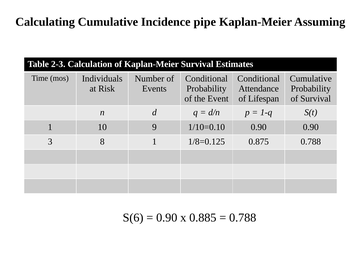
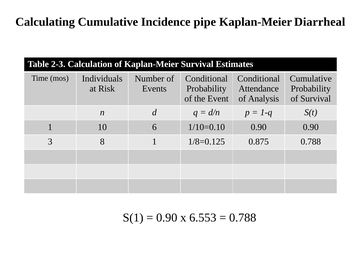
Assuming: Assuming -> Diarrheal (320, 22)
Lifespan: Lifespan -> Analysis (264, 99)
9: 9 -> 6 (154, 127)
S(6: S(6 -> S(1 (133, 217)
0.885: 0.885 -> 6.553 (203, 217)
